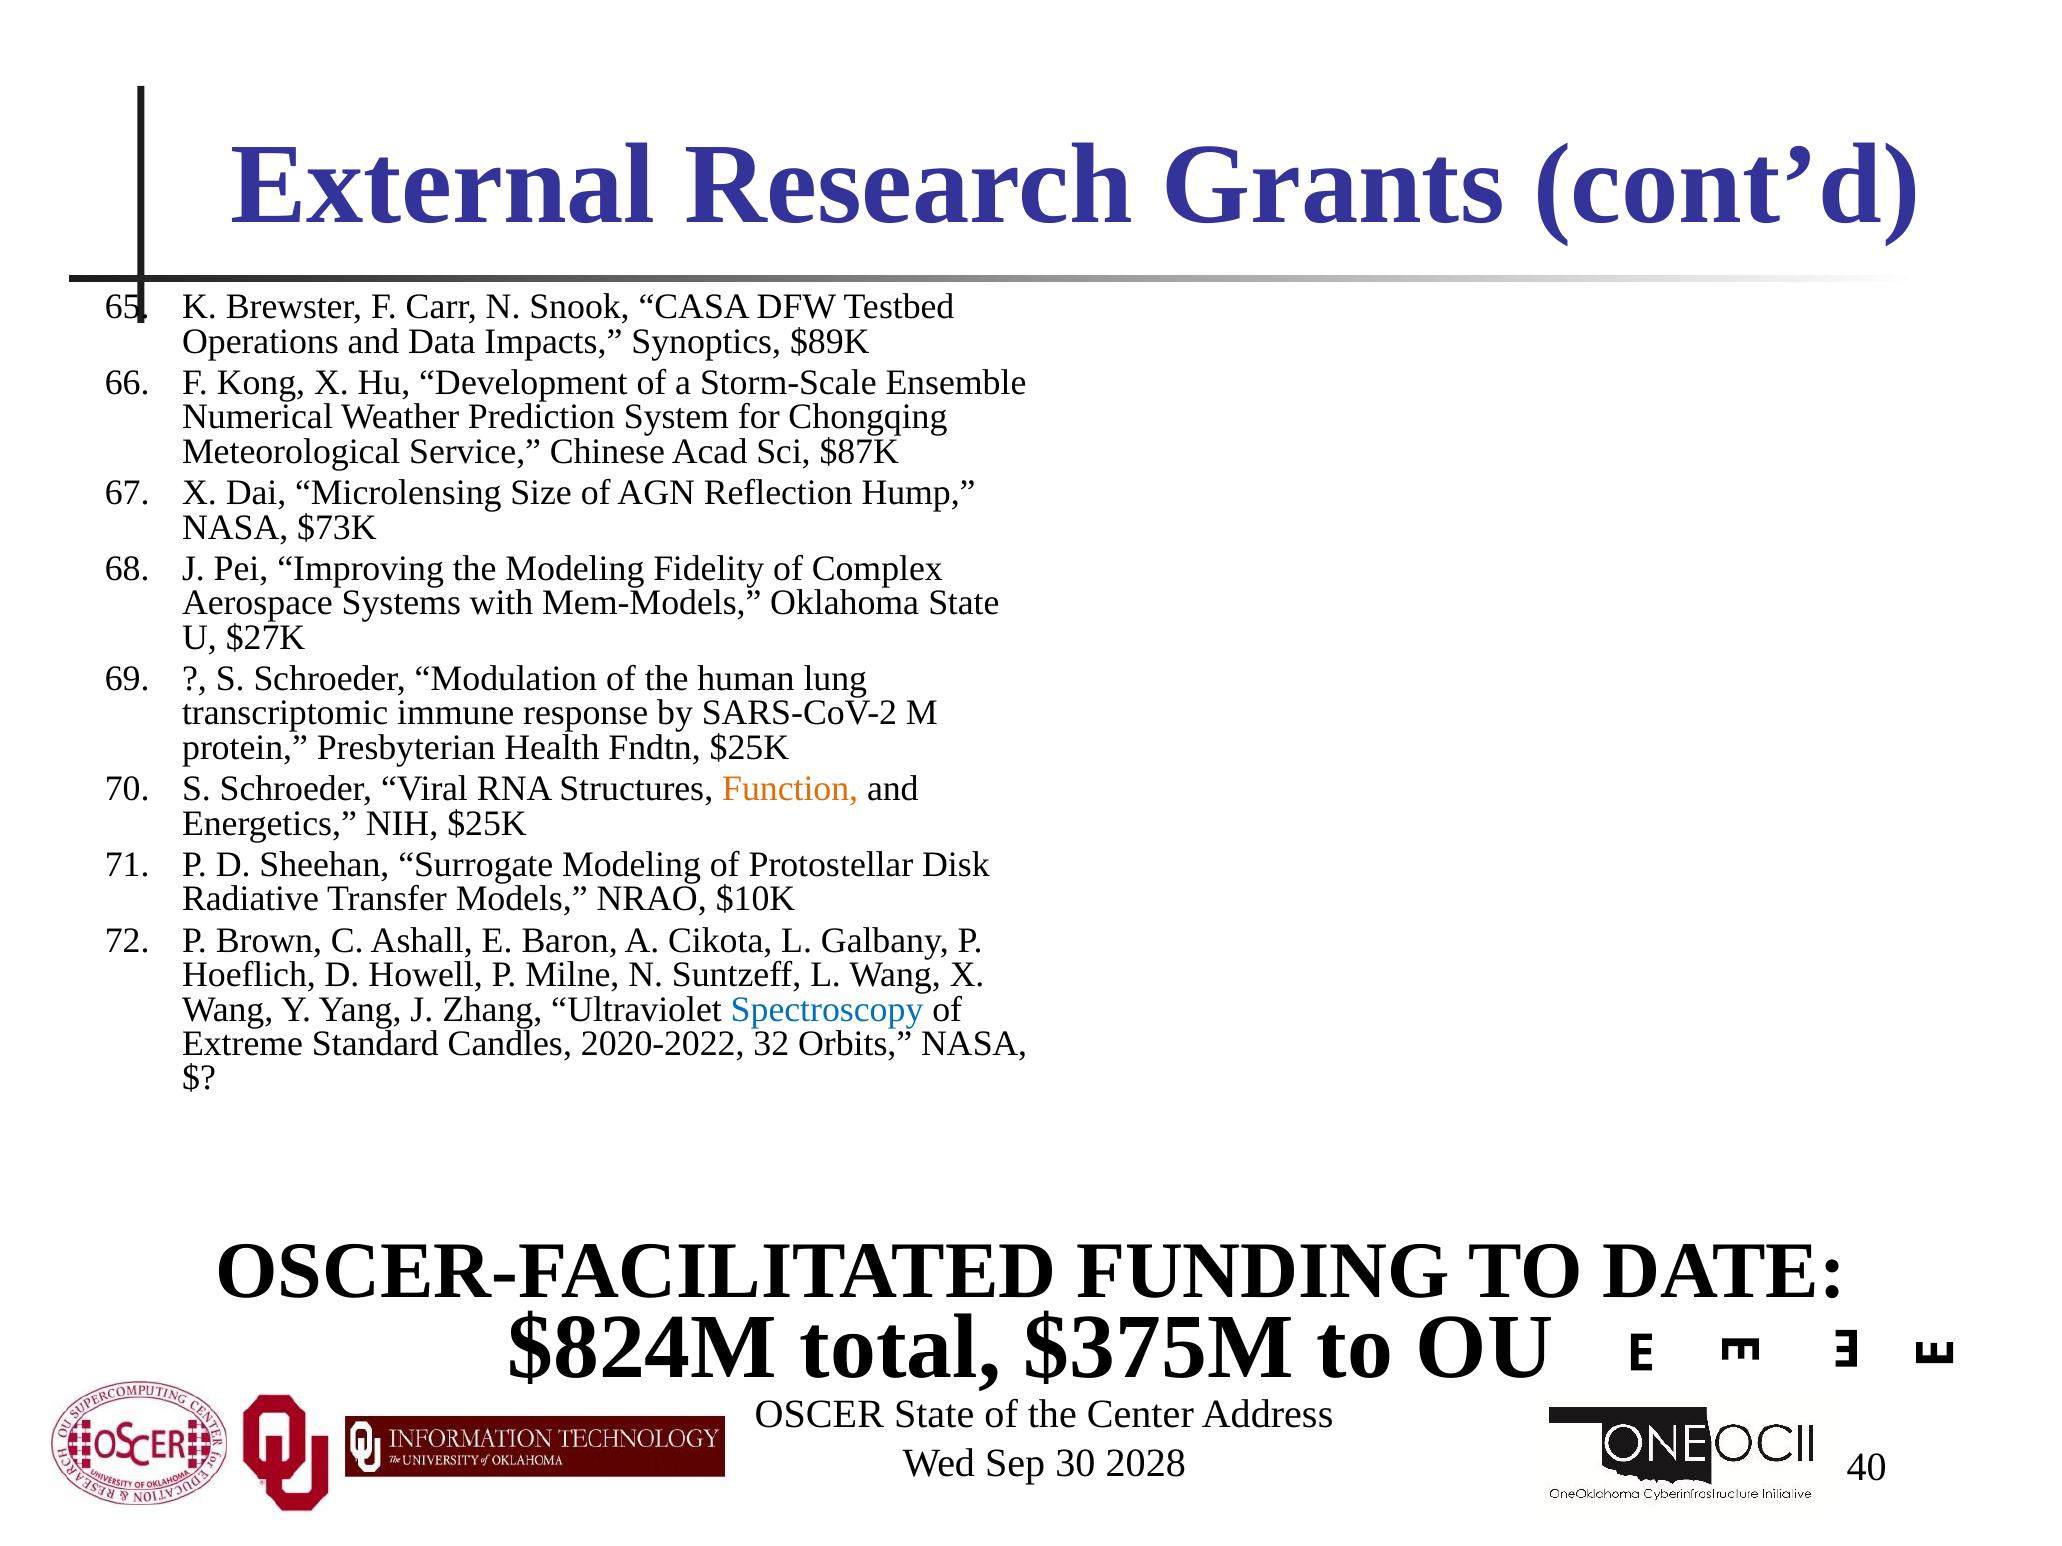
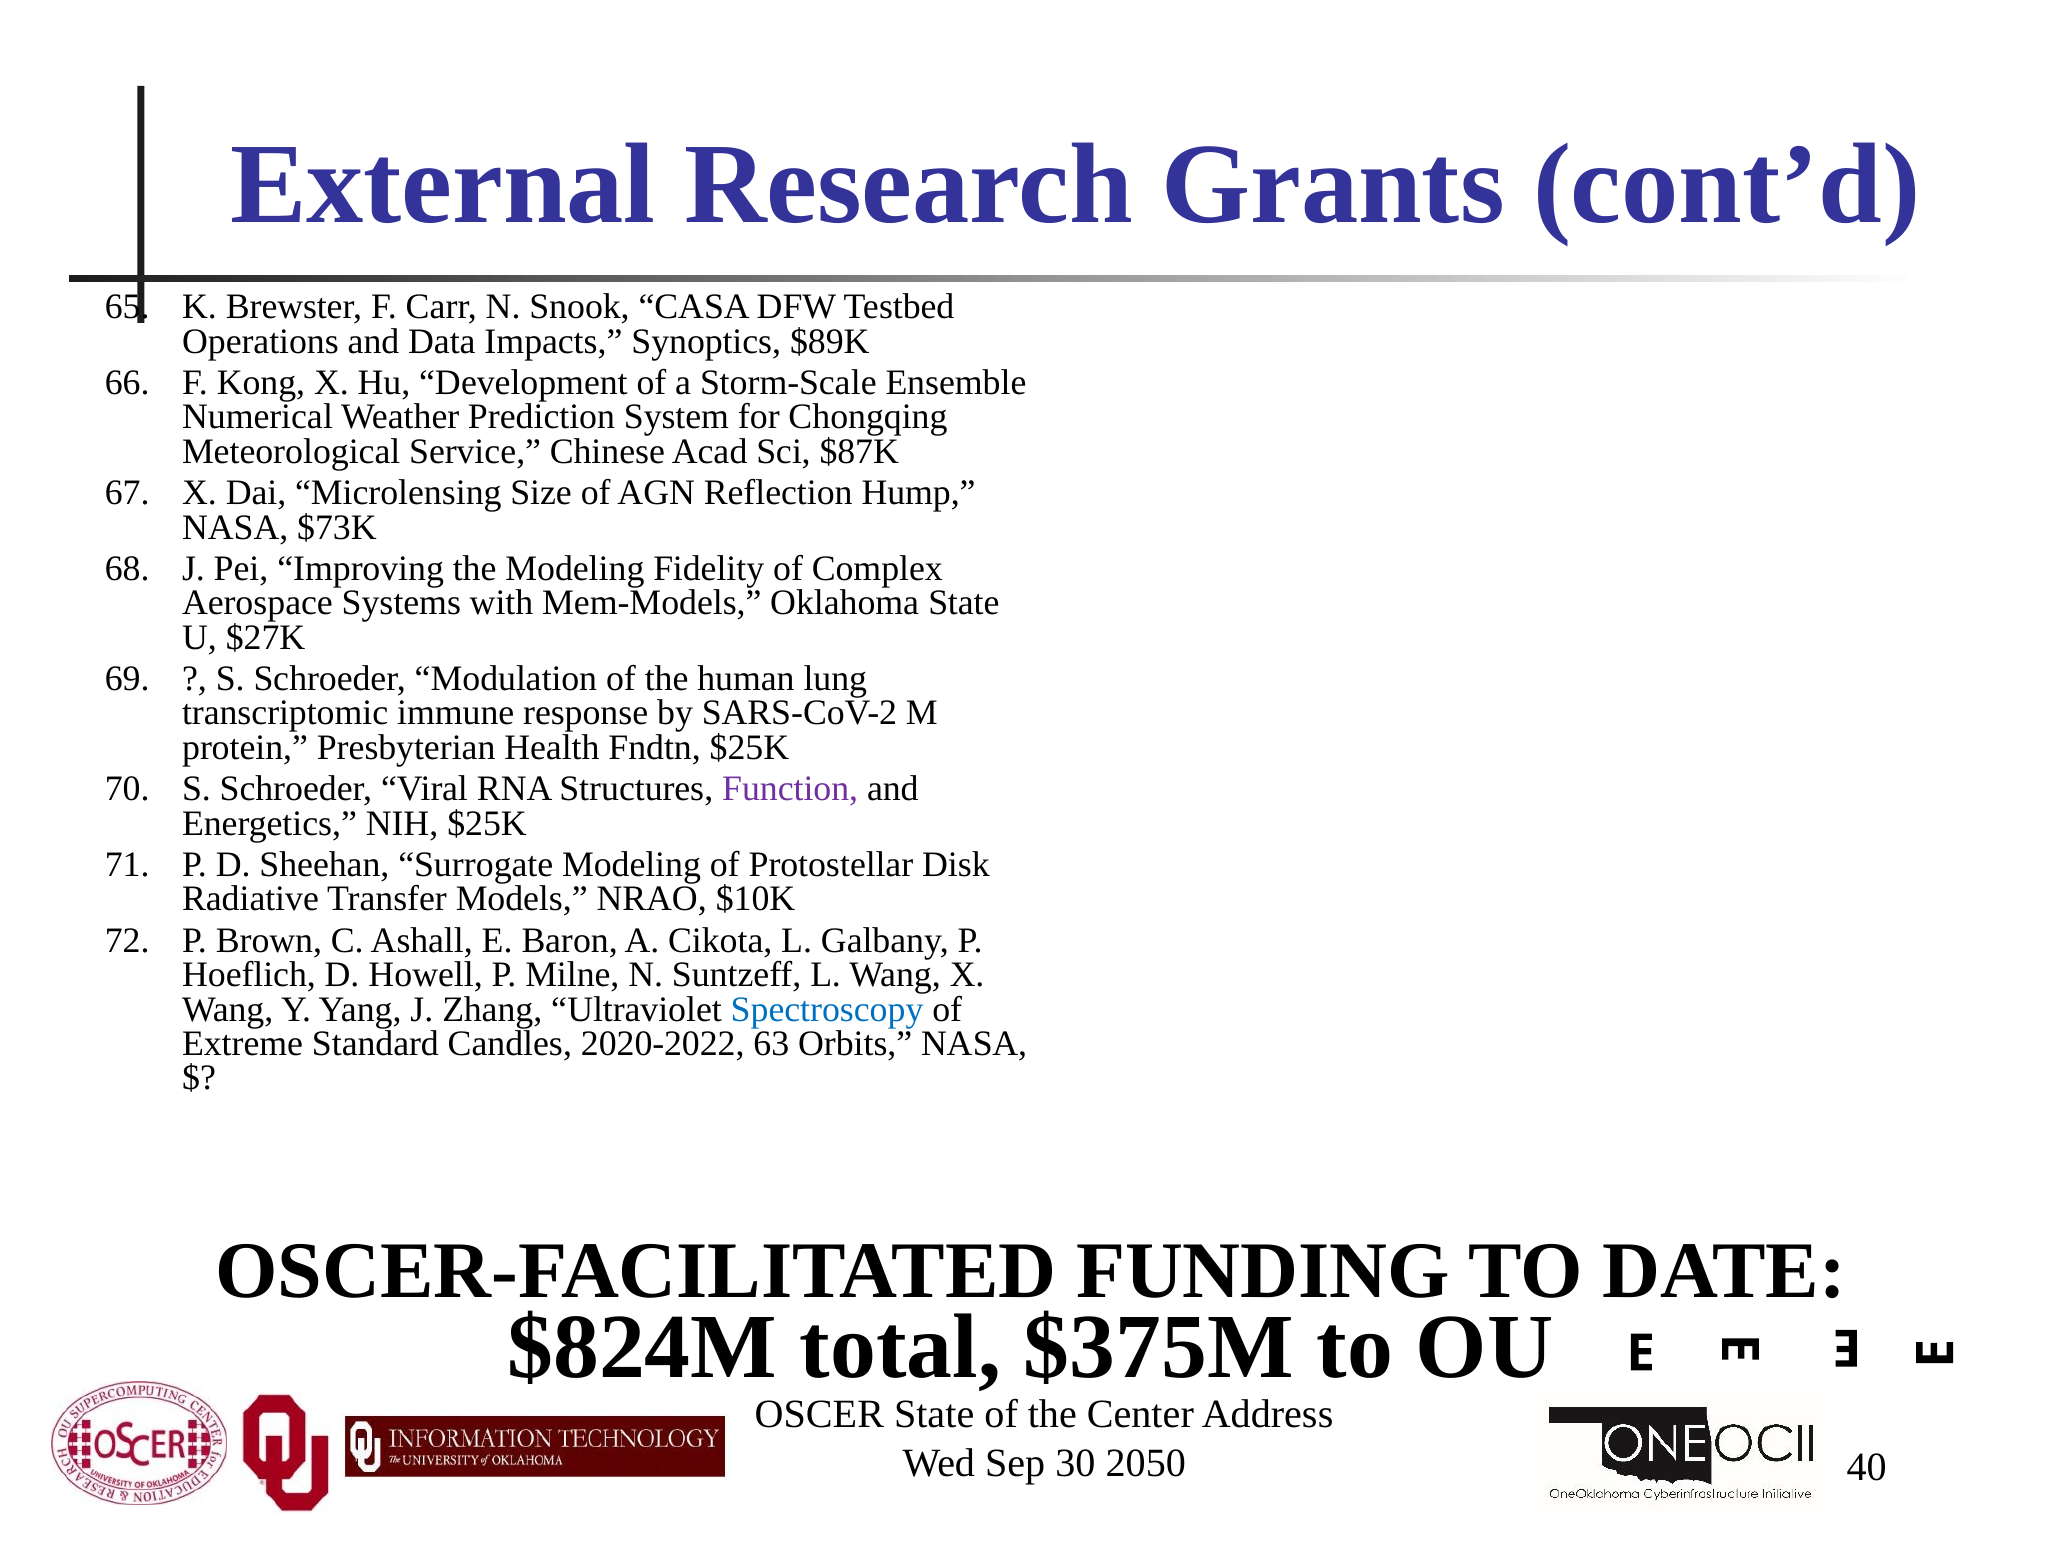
Function colour: orange -> purple (790, 789)
32: 32 -> 63 (771, 1044)
2028: 2028 -> 2050 (1146, 1463)
